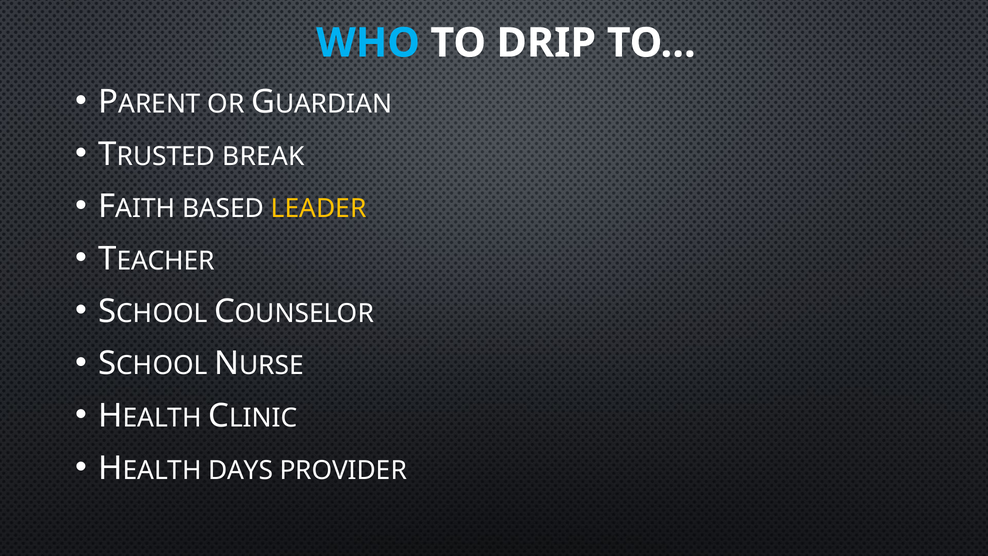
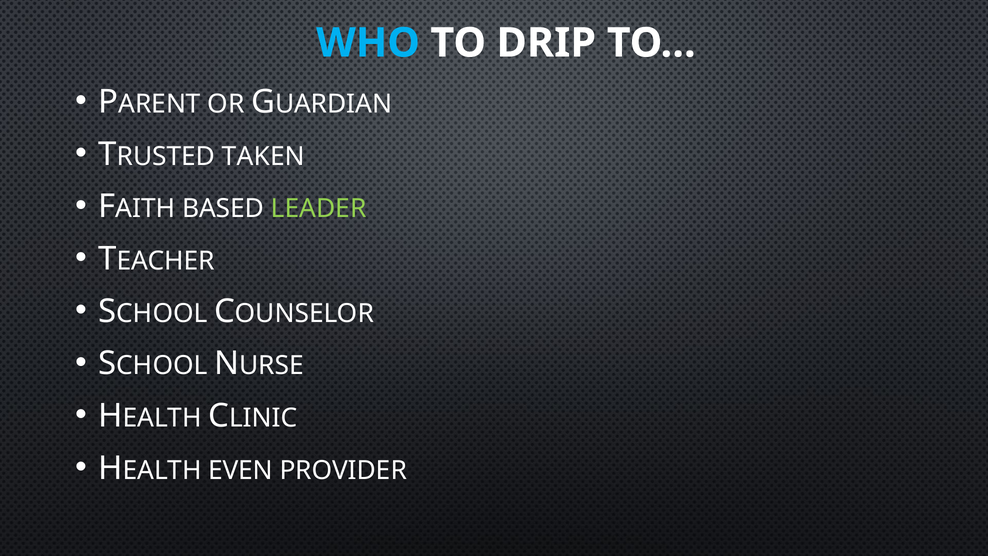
BREAK: BREAK -> TAKEN (263, 156)
LEADER colour: yellow -> light green (319, 209)
DAYS: DAYS -> EVEN (241, 470)
